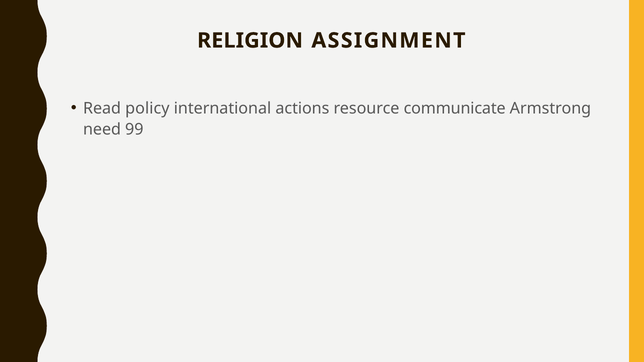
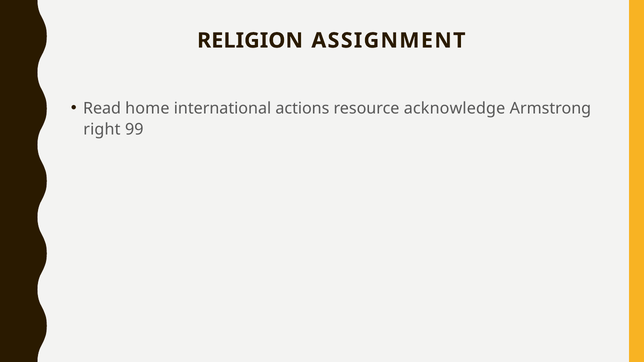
policy: policy -> home (147, 108)
communicate: communicate -> acknowledge (455, 108)
need: need -> right (102, 130)
